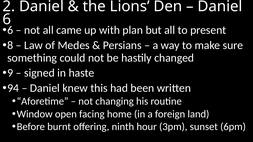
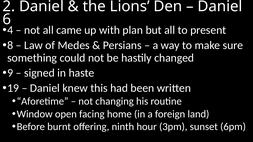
6: 6 -> 4 (10, 30)
94: 94 -> 19 (13, 88)
